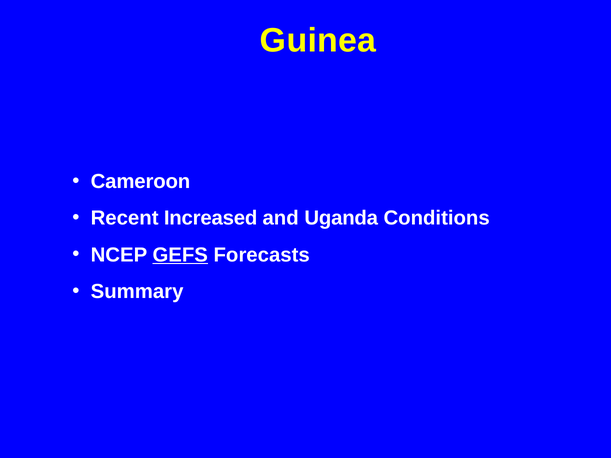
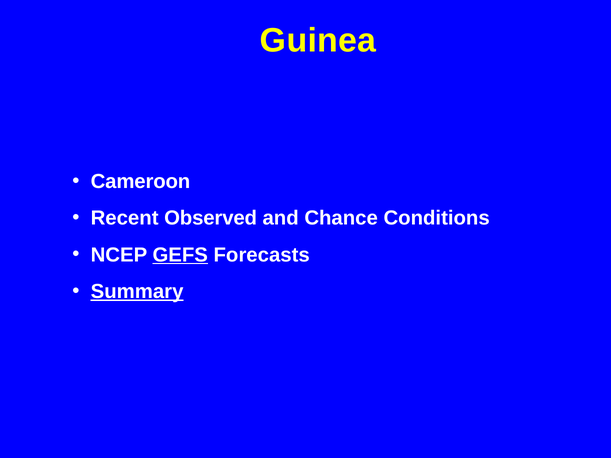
Increased: Increased -> Observed (211, 218)
Uganda: Uganda -> Chance (341, 218)
Summary underline: none -> present (137, 292)
